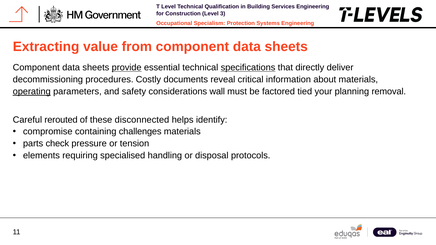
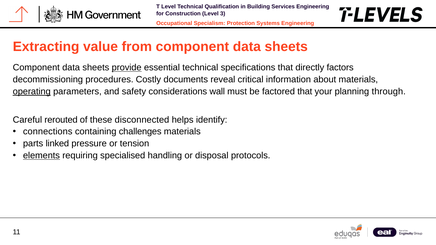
specifications underline: present -> none (248, 68)
deliver: deliver -> factors (340, 68)
factored tied: tied -> that (305, 92)
removal: removal -> through (389, 92)
compromise: compromise -> connections (48, 132)
check: check -> linked (57, 144)
elements underline: none -> present (41, 156)
